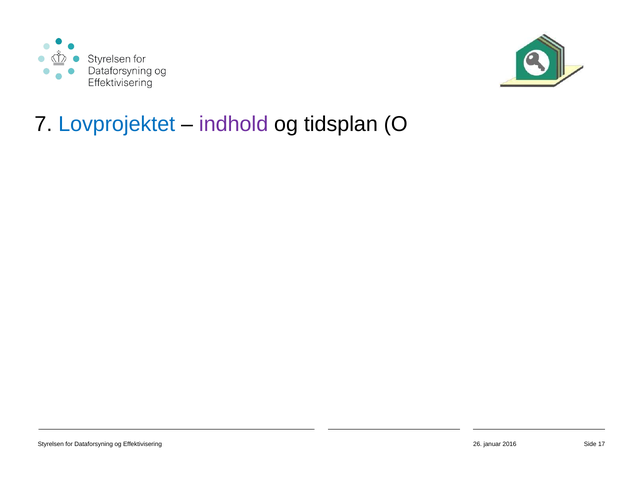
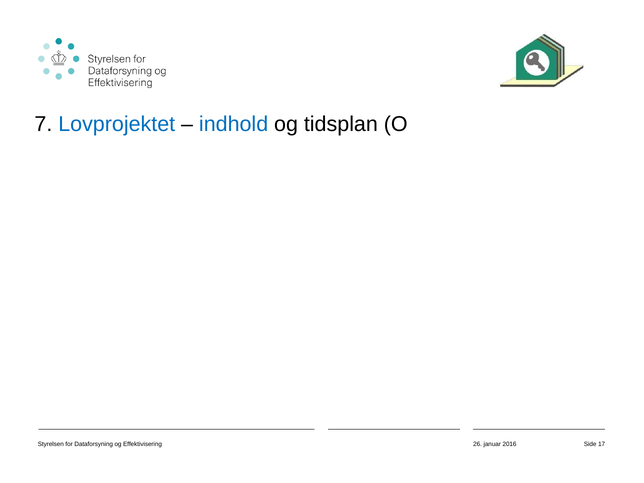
indhold colour: purple -> blue (234, 124)
